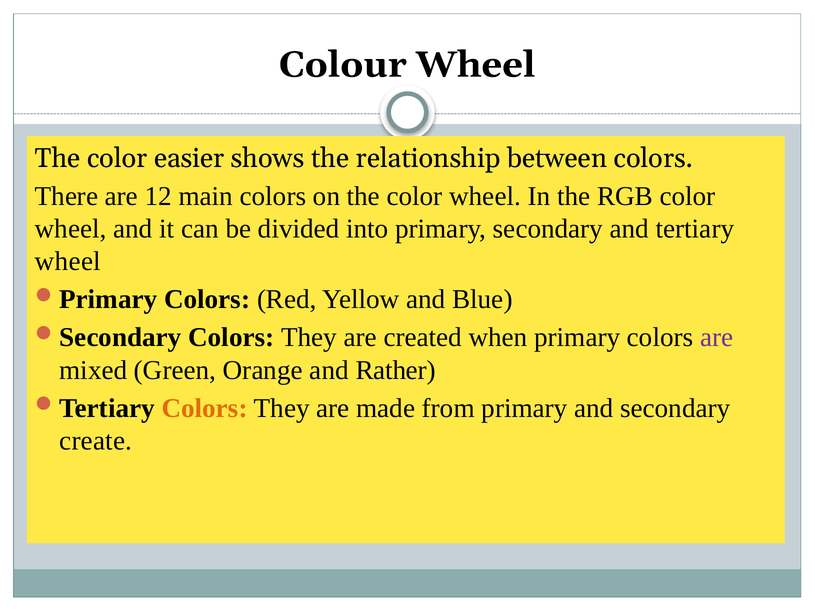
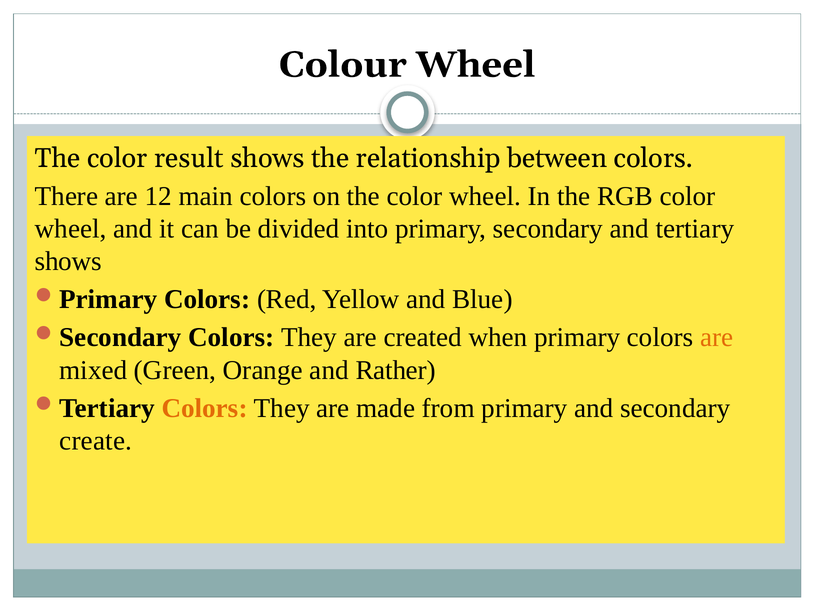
easier: easier -> result (189, 158)
wheel: wheel -> shows (68, 262)
are colour: purple -> orange (717, 338)
